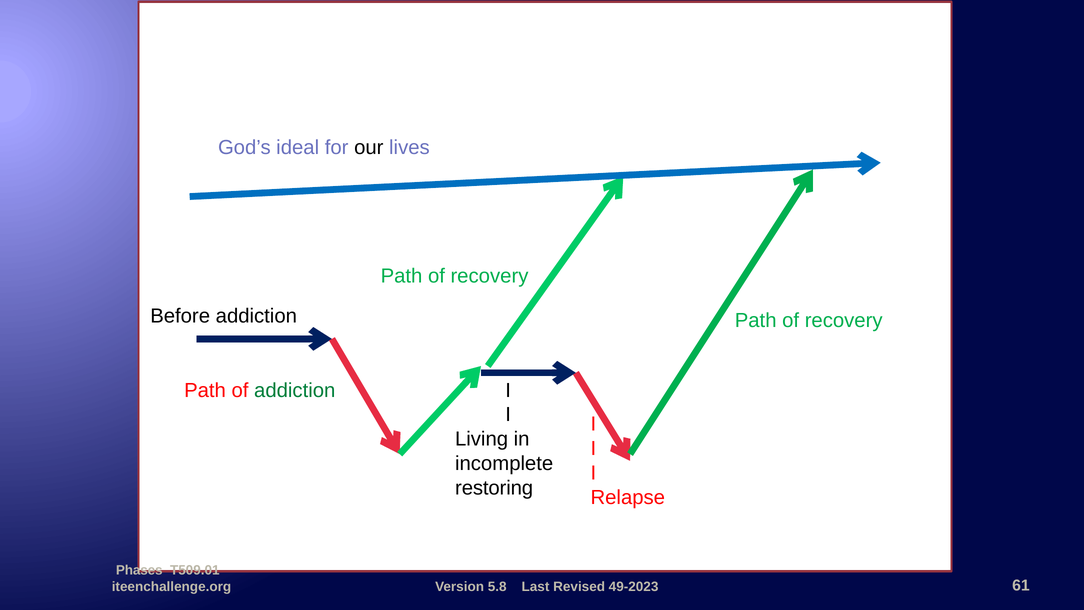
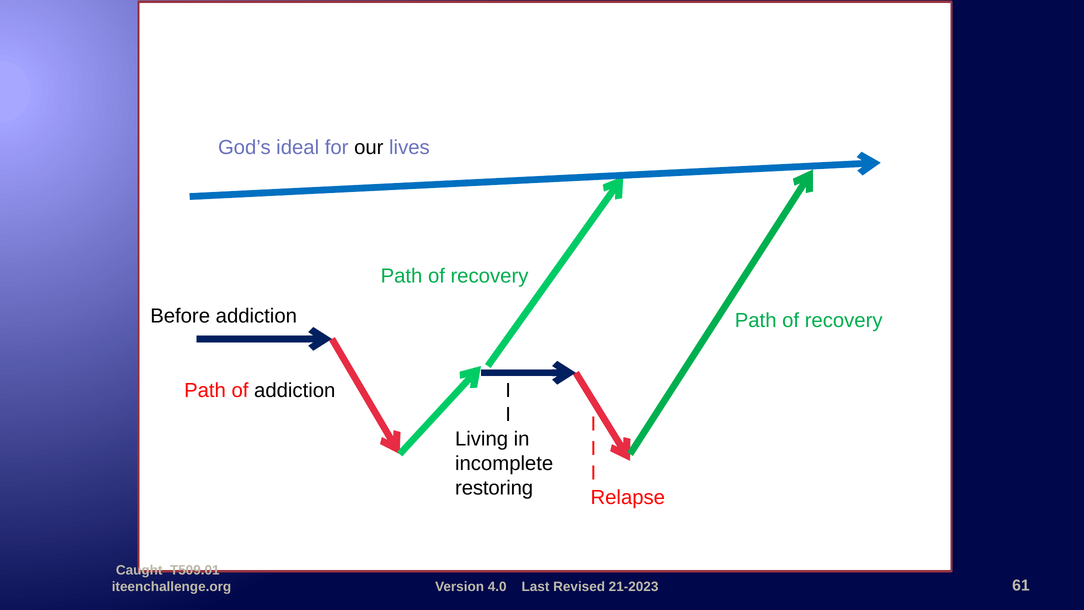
addiction colour: green -> black (295, 390)
Phases: Phases -> Caught (139, 570)
5.8: 5.8 -> 4.0 (497, 586)
49-2023: 49-2023 -> 21-2023 (634, 586)
